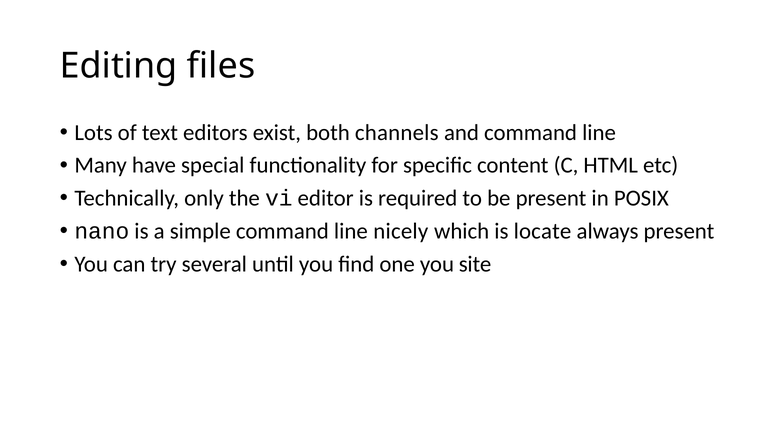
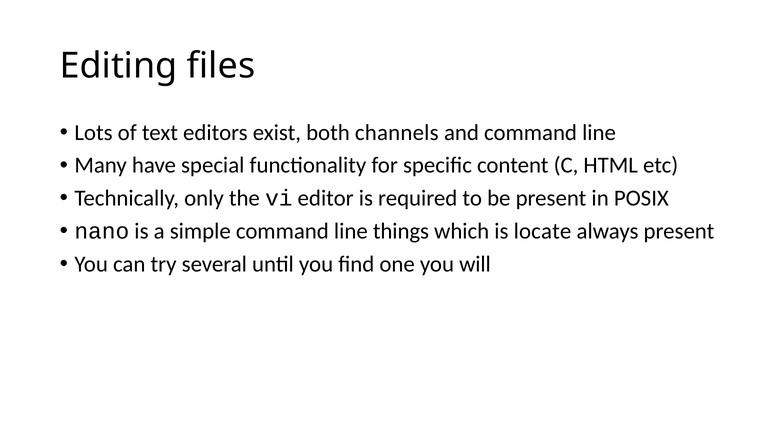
nicely: nicely -> things (401, 231)
site: site -> will (475, 264)
